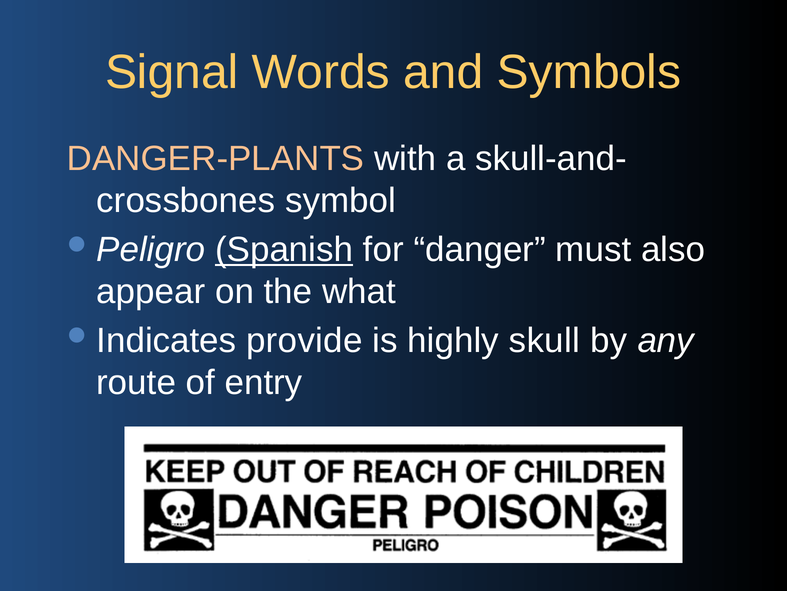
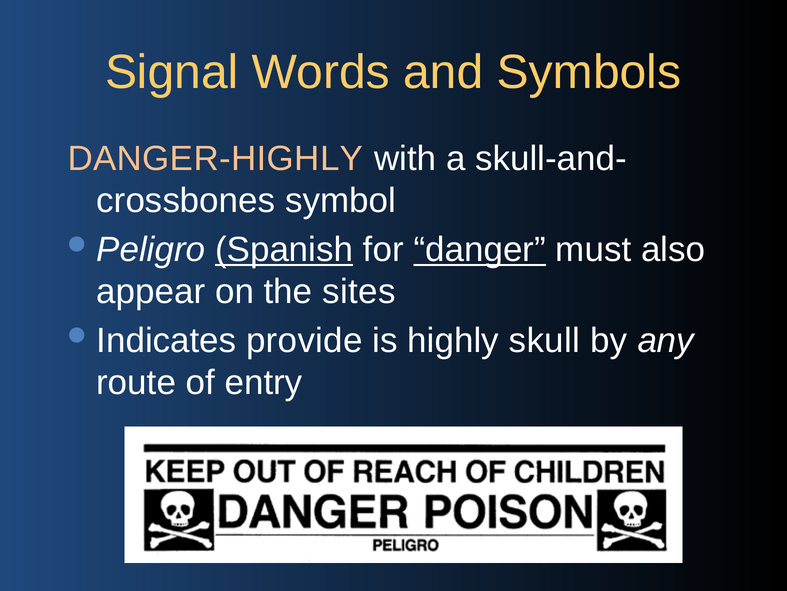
DANGER-PLANTS: DANGER-PLANTS -> DANGER-HIGHLY (215, 159)
danger underline: none -> present (480, 249)
what: what -> sites (359, 291)
